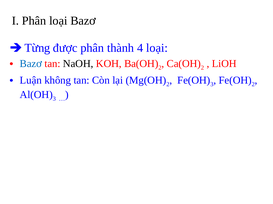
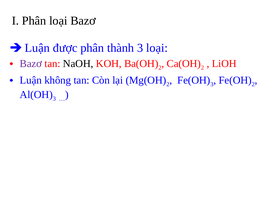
Từng: Từng -> Luận (37, 48)
thành 4: 4 -> 3 (140, 48)
Bazơ colour: blue -> purple (31, 64)
